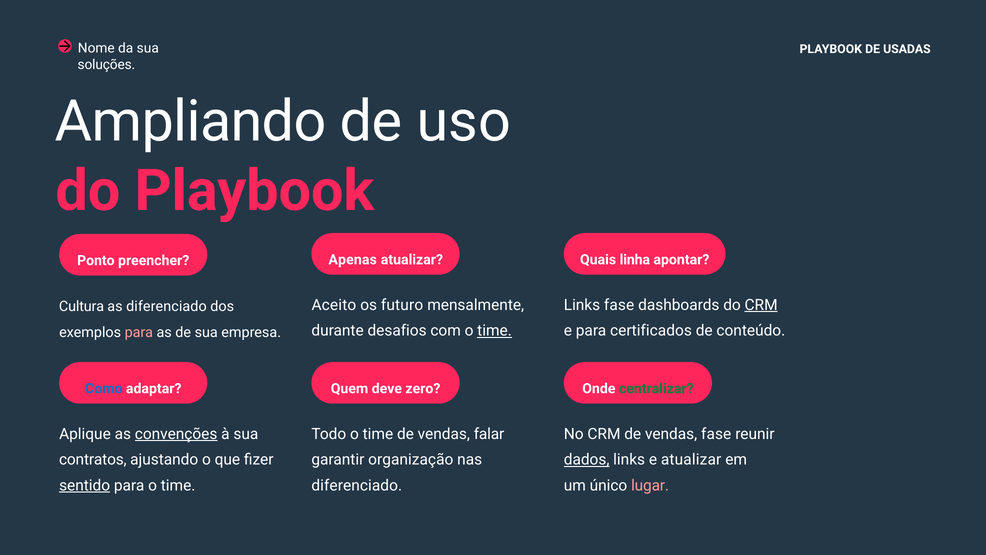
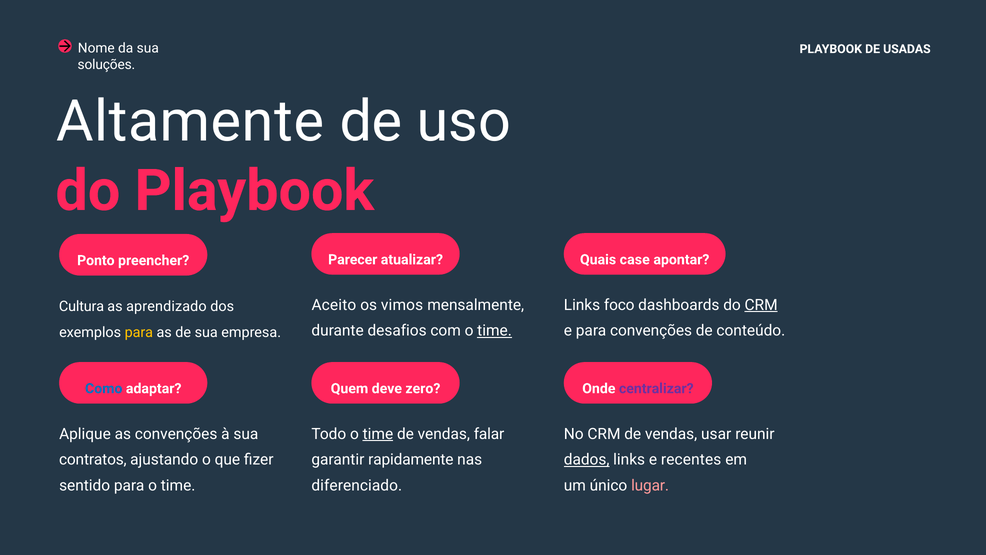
Ampliando: Ampliando -> Altamente (190, 122)
Apenas: Apenas -> Parecer (353, 259)
linha: linha -> case (635, 259)
futuro: futuro -> vimos (402, 305)
Links fase: fase -> foco (619, 305)
as diferenciado: diferenciado -> aprendizado (166, 306)
para certificados: certificados -> convenções (651, 330)
para colour: pink -> yellow (139, 332)
centralizar colour: green -> purple (656, 388)
convenções underline: present -> none (176, 434)
time underline: none -> present (378, 434)
vendas fase: fase -> usar (716, 434)
organização: organização -> rapidamente (411, 459)
e atualizar: atualizar -> recentes (691, 459)
sentido underline: present -> none (85, 485)
